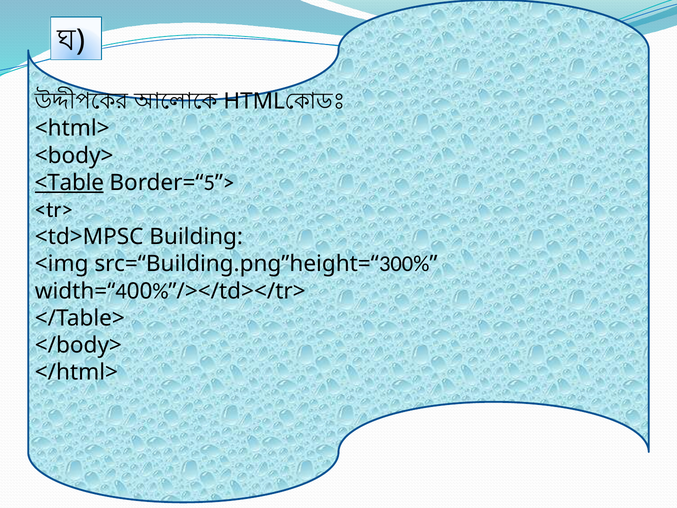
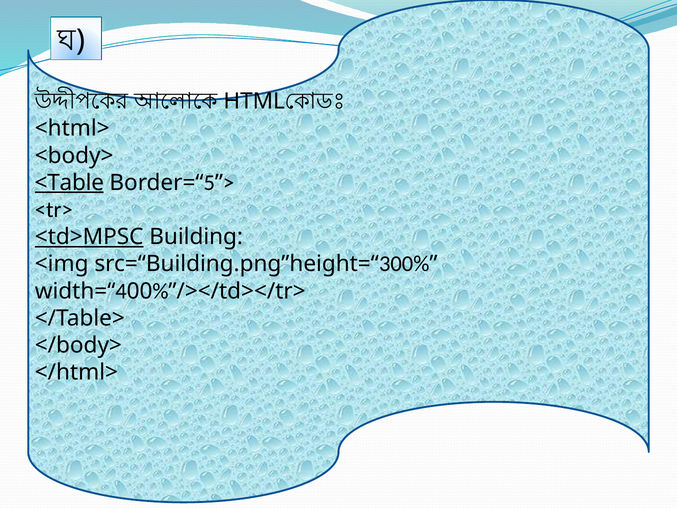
<td>MPSC underline: none -> present (89, 237)
